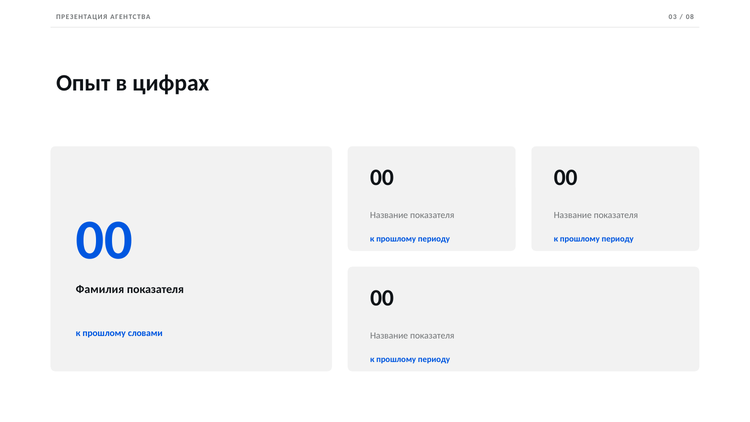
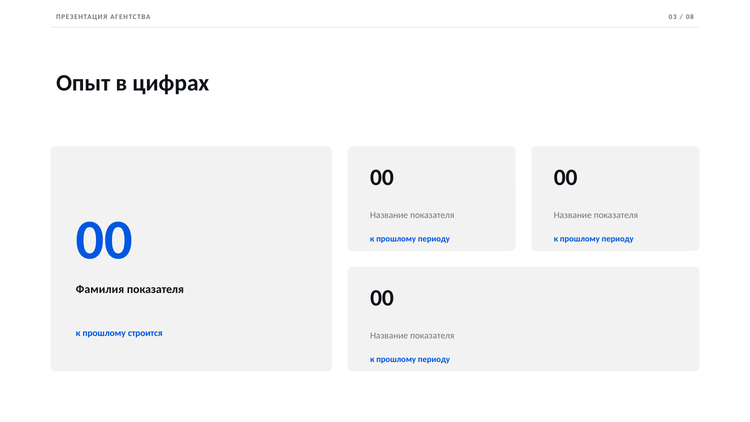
словами: словами -> строится (145, 333)
